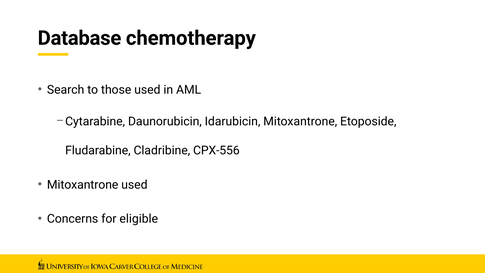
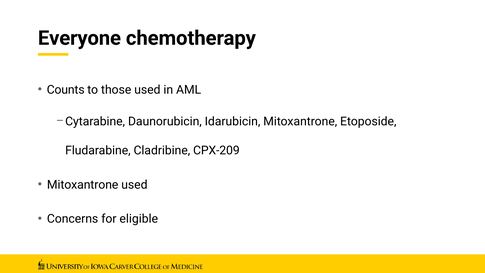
Database: Database -> Everyone (79, 38)
Search: Search -> Counts (66, 90)
CPX-556: CPX-556 -> CPX-209 (216, 150)
